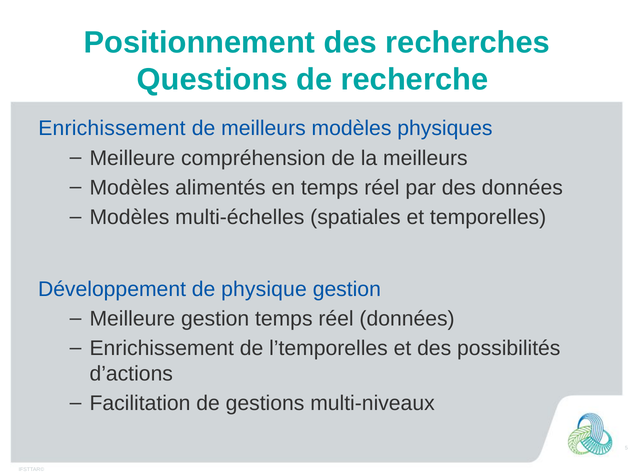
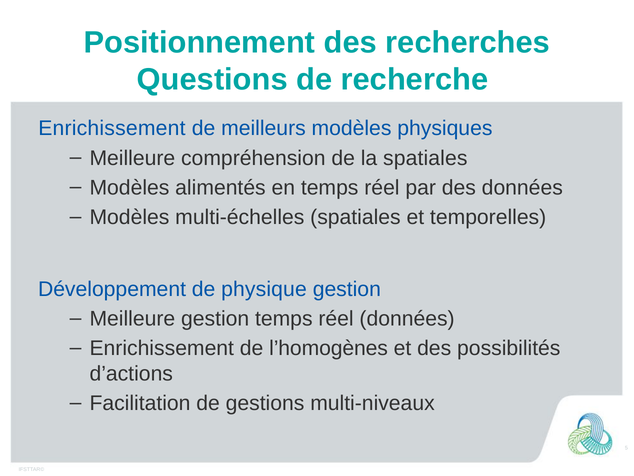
la meilleurs: meilleurs -> spatiales (425, 158)
l’temporelles: l’temporelles -> l’homogènes (329, 348)
